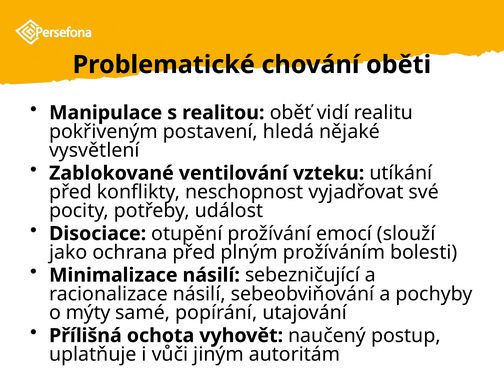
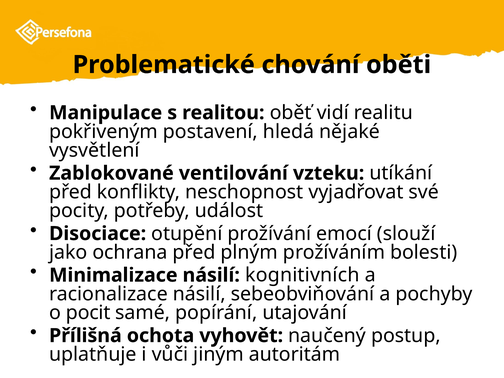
sebezničující: sebezničující -> kognitivních (302, 275)
mýty: mýty -> pocit (88, 313)
